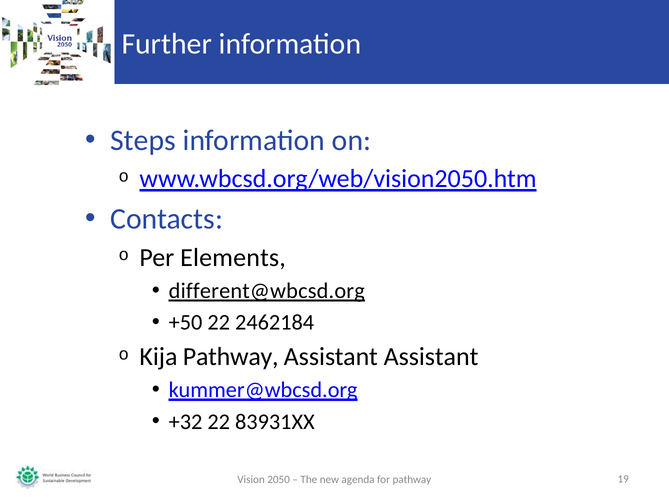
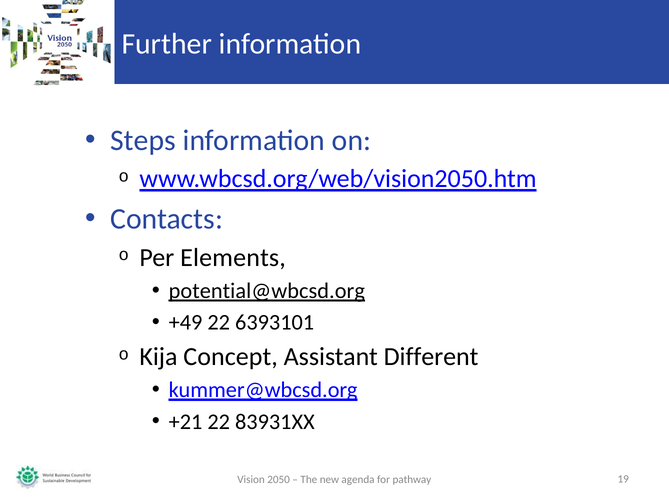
different@wbcsd.org: different@wbcsd.org -> potential@wbcsd.org (267, 291)
+50: +50 -> +49 (186, 322)
2462184: 2462184 -> 6393101 (275, 322)
Kija Pathway: Pathway -> Concept (231, 357)
Assistant Assistant: Assistant -> Different (431, 357)
+32: +32 -> +21 (186, 422)
